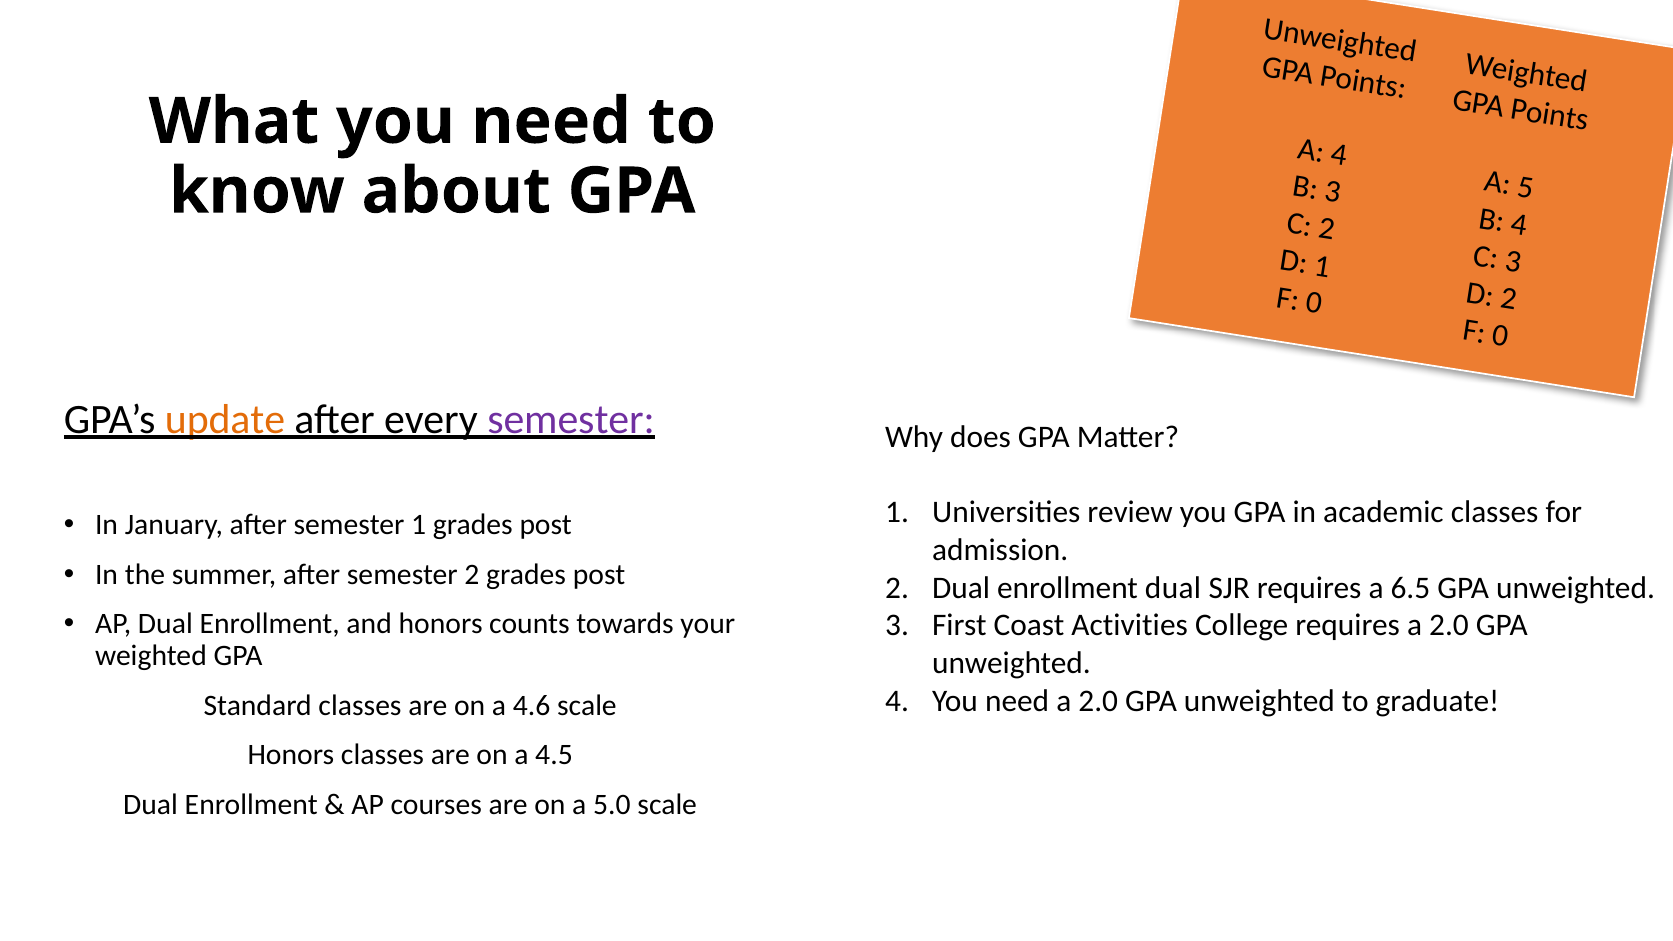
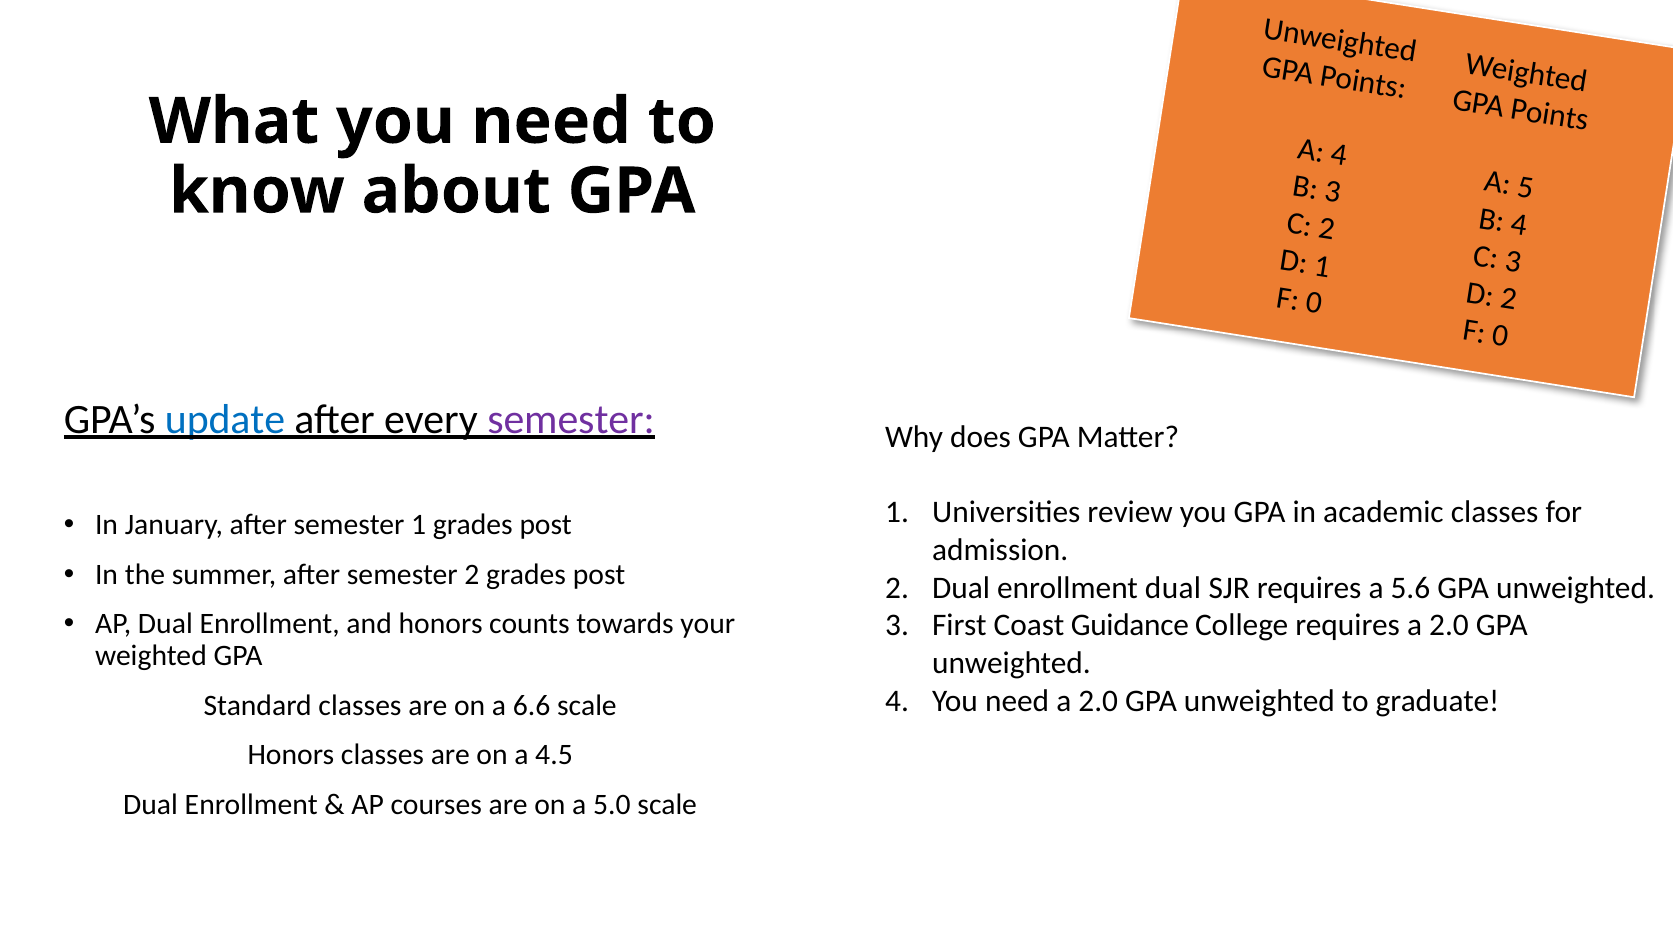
update colour: orange -> blue (225, 419)
6.5: 6.5 -> 5.6 (1410, 588)
Activities: Activities -> Guidance (1130, 626)
4.6: 4.6 -> 6.6 (532, 705)
